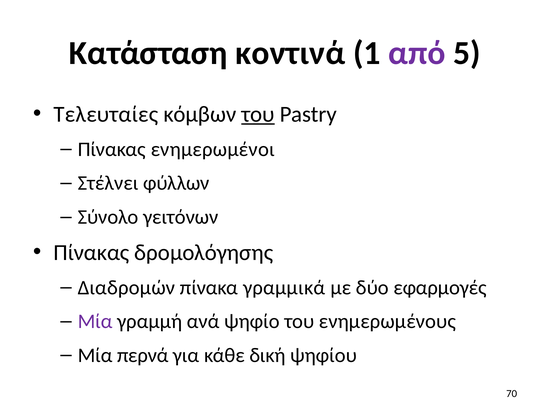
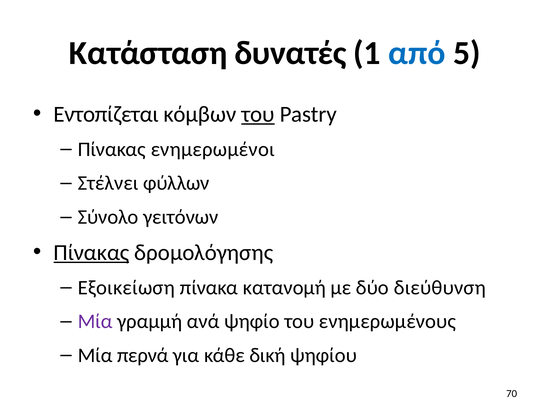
κοντινά: κοντινά -> δυνατές (290, 53)
από colour: purple -> blue (417, 53)
Τελευταίες: Τελευταίες -> Εντοπίζεται (106, 114)
Πίνακας underline: none -> present (91, 253)
Διαδρομών: Διαδρομών -> Εξοικείωση (126, 288)
γραμμικά: γραμμικά -> κατανομή (284, 288)
εφαρμογές: εφαρμογές -> διεύθυνση (440, 288)
